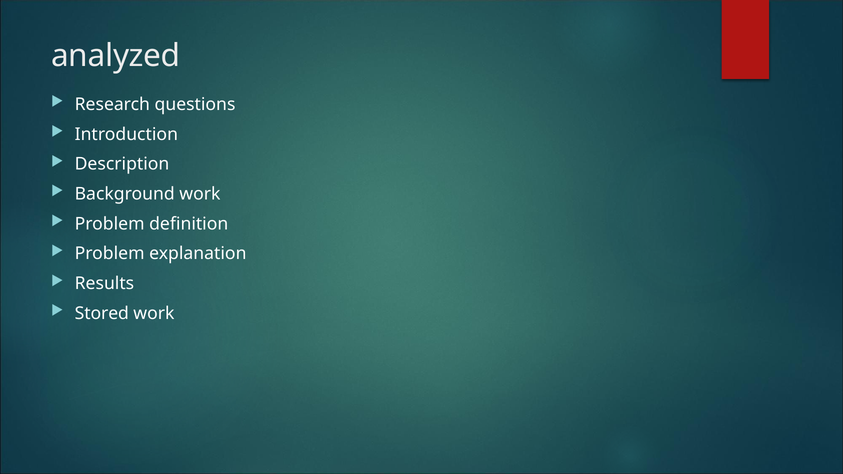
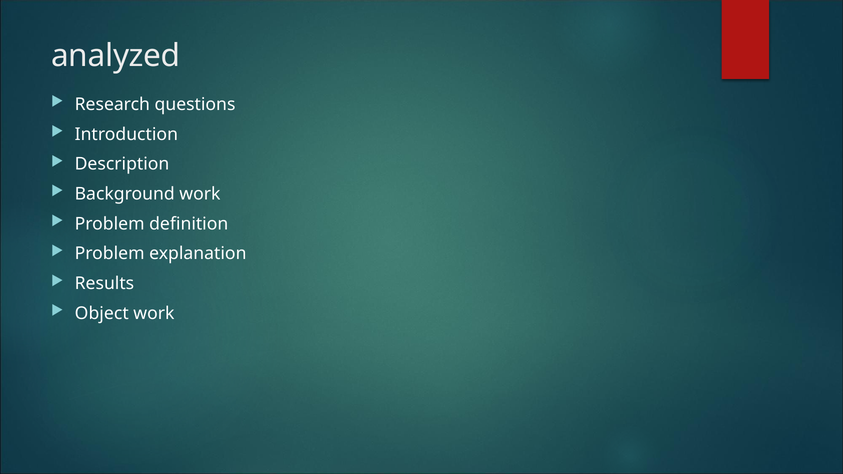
Stored: Stored -> Object (102, 313)
